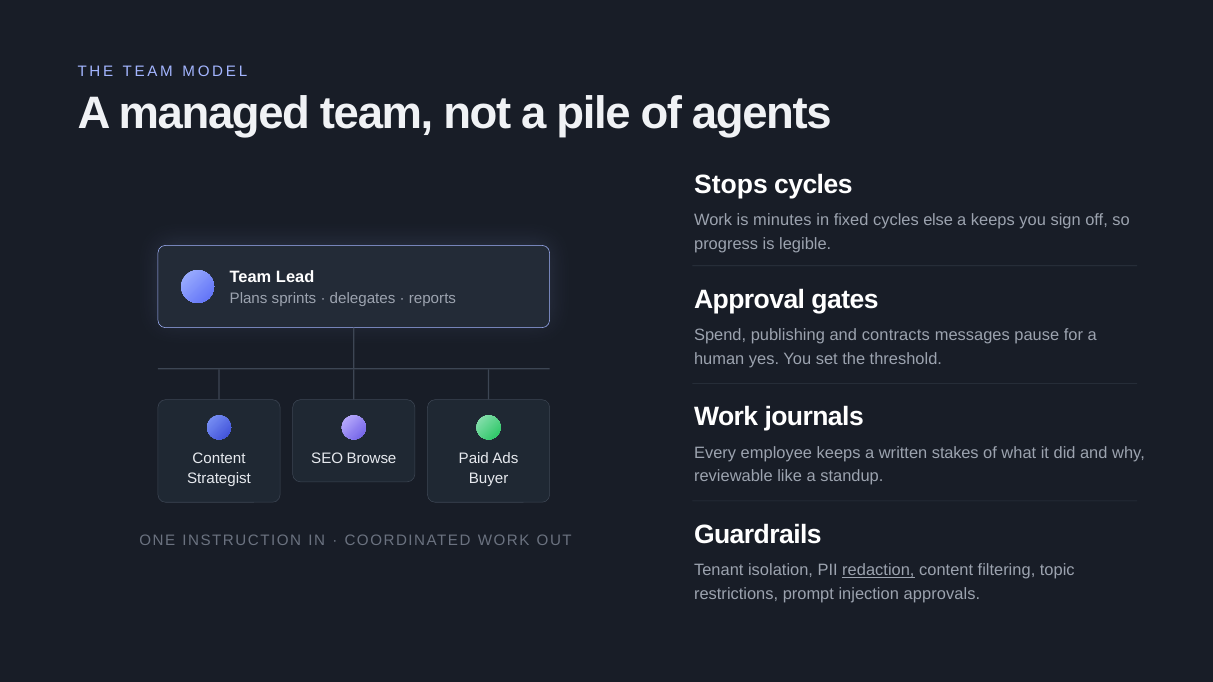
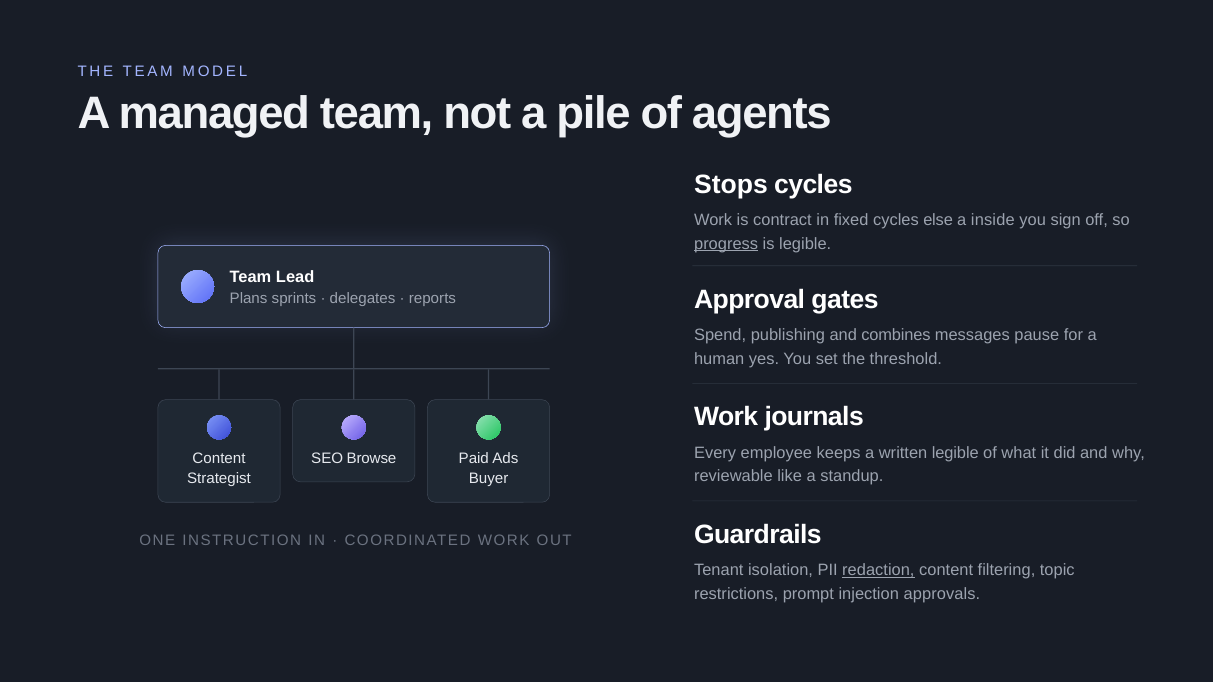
minutes: minutes -> contract (782, 220)
a keeps: keeps -> inside (993, 220)
progress underline: none -> present (726, 244)
contracts: contracts -> combines (896, 335)
written stakes: stakes -> legible (955, 453)
